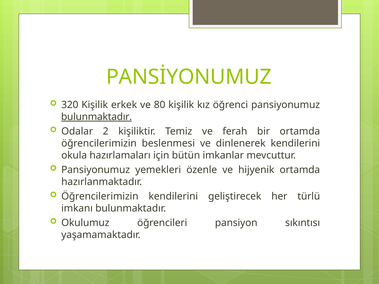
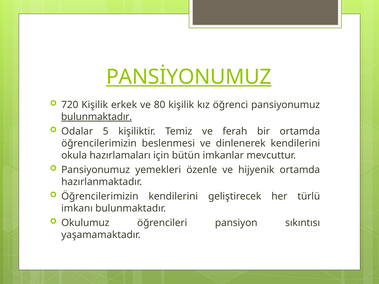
PANSİYONUMUZ underline: none -> present (189, 77)
320: 320 -> 720 (70, 105)
2: 2 -> 5 (106, 131)
